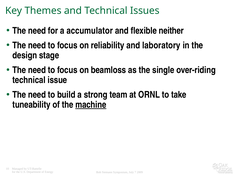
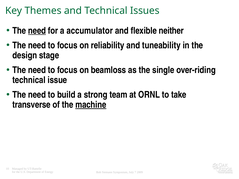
need underline: none -> present (37, 31)
laboratory: laboratory -> tuneability (161, 45)
tuneability: tuneability -> transverse (31, 105)
